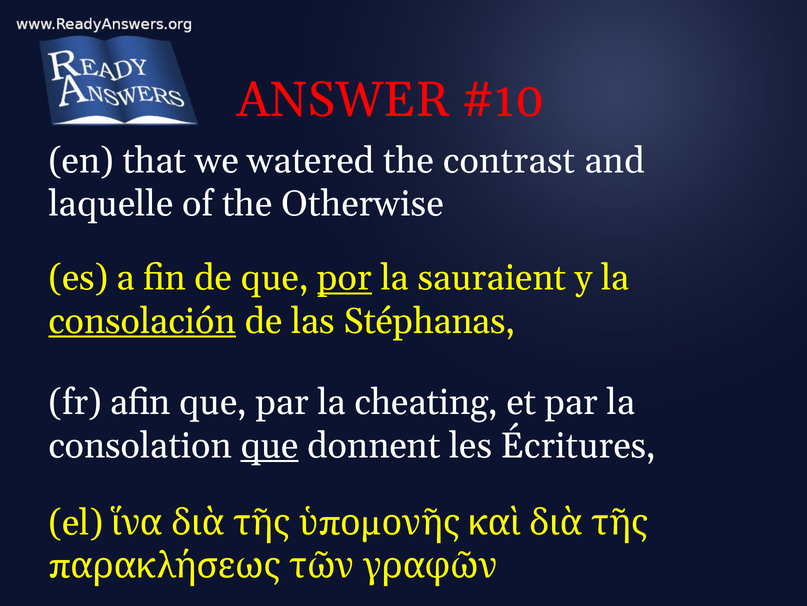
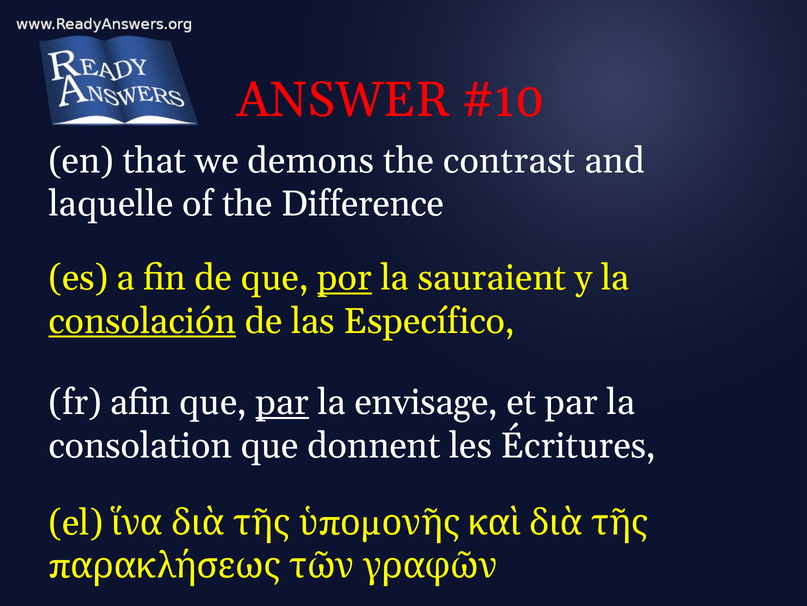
watered: watered -> demons (311, 161)
Otherwise: Otherwise -> Difference (363, 204)
Stéphanas: Stéphanas -> Específico (429, 321)
par underline: none -> present (282, 402)
cheating: cheating -> envisage (426, 402)
que underline: present -> none (270, 445)
